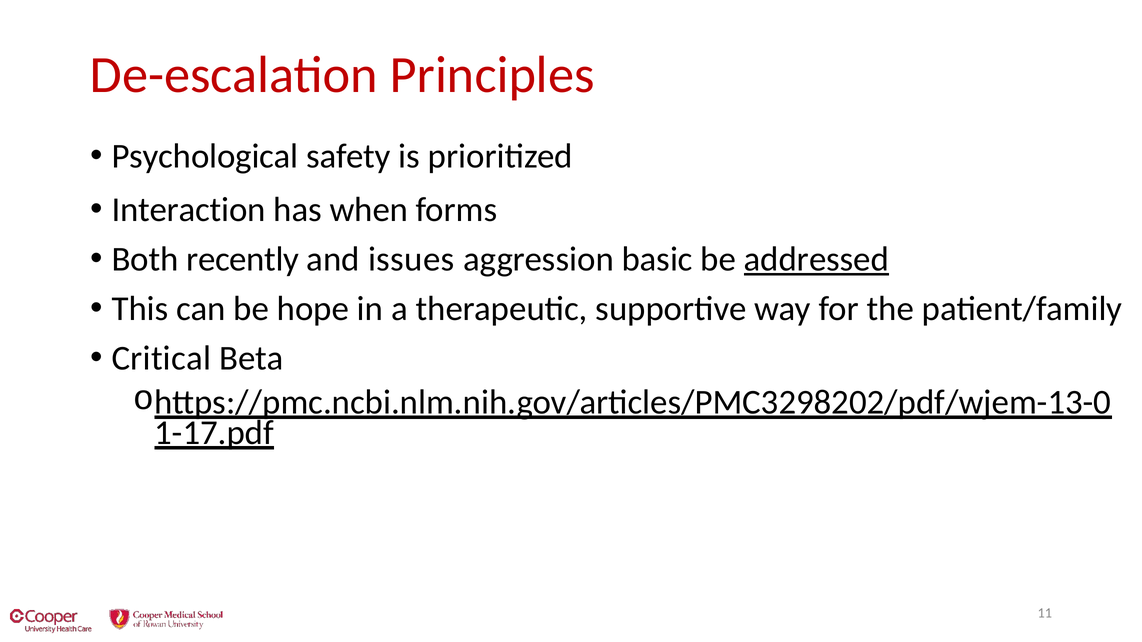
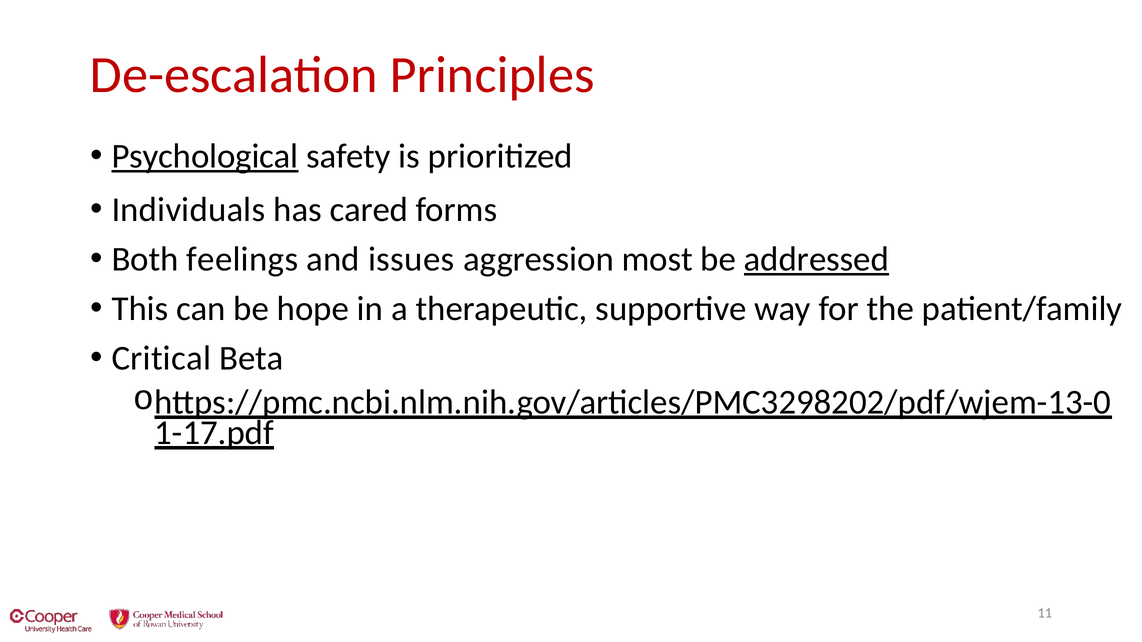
Psychological underline: none -> present (205, 156)
Interaction: Interaction -> Individuals (188, 210)
when: when -> cared (369, 210)
recently: recently -> feelings (242, 259)
basic: basic -> most (657, 259)
